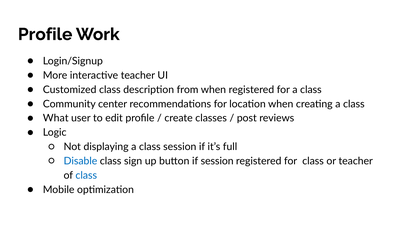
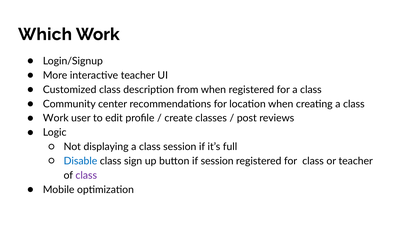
Profile: Profile -> Which (45, 34)
What: What -> Work (56, 118)
class colour: blue -> purple (86, 176)
